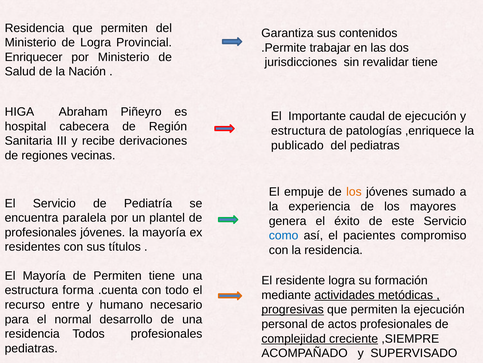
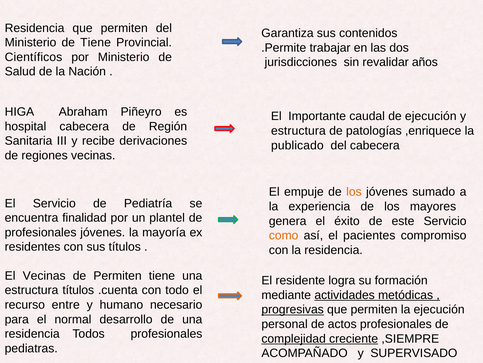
de Logra: Logra -> Tiene (96, 43)
Enriquecer: Enriquecer -> Científicos (33, 57)
revalidar tiene: tiene -> años (425, 62)
del pediatras: pediatras -> cabecera (375, 145)
paralela: paralela -> finalidad (84, 217)
como colour: blue -> orange (284, 235)
El Mayoría: Mayoría -> Vecinas (44, 275)
estructura forma: forma -> títulos (78, 290)
